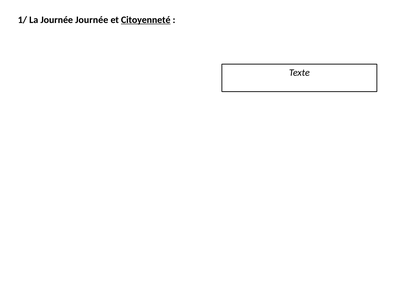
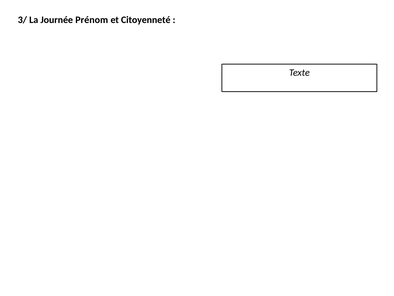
1/: 1/ -> 3/ (22, 20)
Journée Journée: Journée -> Prénom (92, 20)
Citoyenneté underline: present -> none (146, 20)
